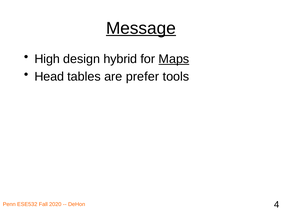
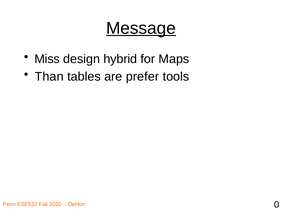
High: High -> Miss (47, 59)
Maps underline: present -> none (174, 59)
Head: Head -> Than (49, 77)
4: 4 -> 0 (277, 205)
